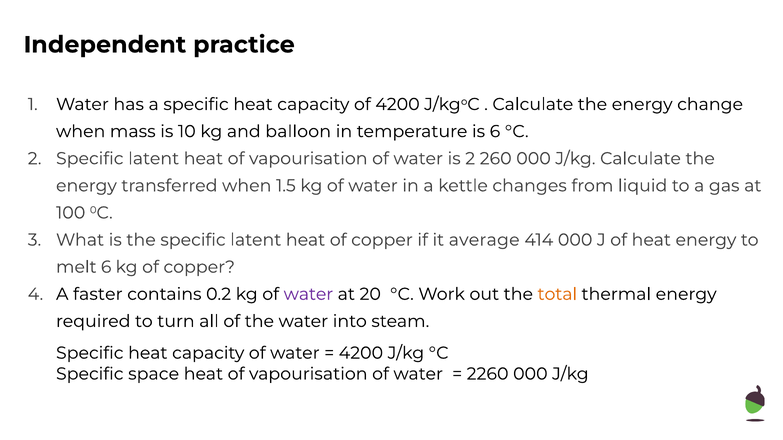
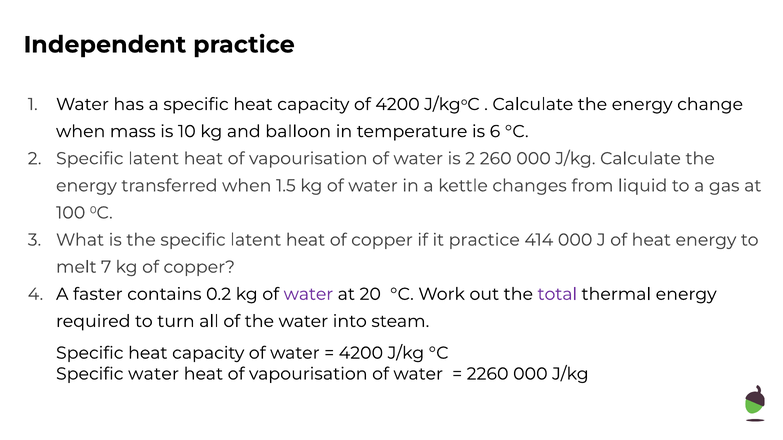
it average: average -> practice (484, 240)
melt 6: 6 -> 7 (106, 267)
total colour: orange -> purple (557, 294)
Specific space: space -> water (154, 374)
